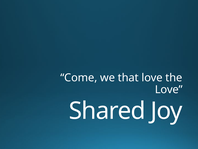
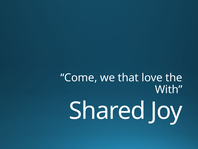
Love: Love -> With (169, 89)
